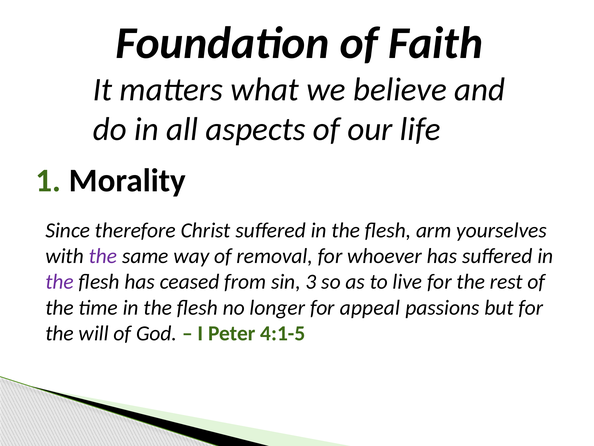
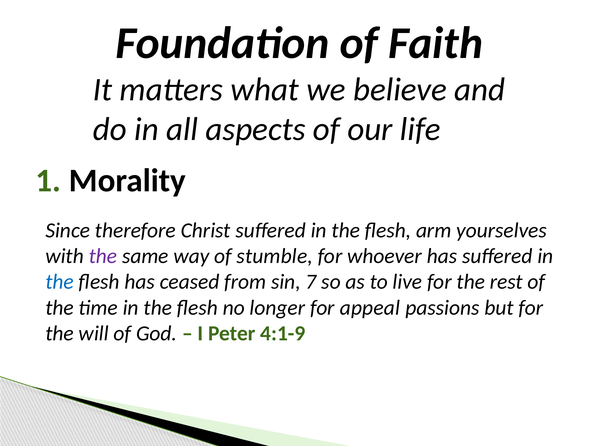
removal: removal -> stumble (275, 256)
the colour: purple -> blue (60, 282)
3: 3 -> 7 (311, 282)
4:1-5: 4:1-5 -> 4:1-9 (283, 333)
